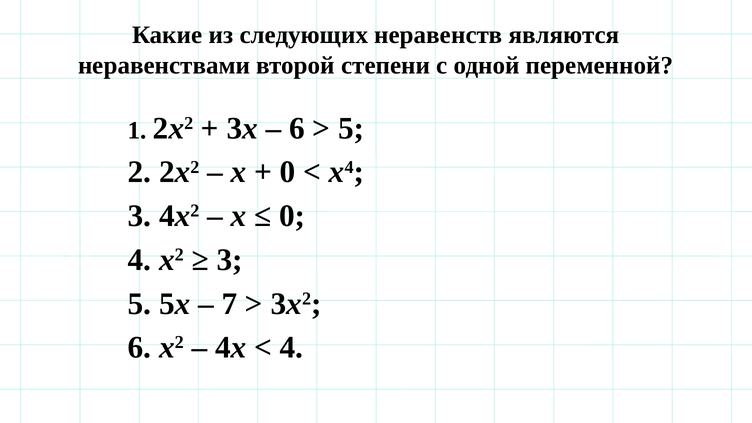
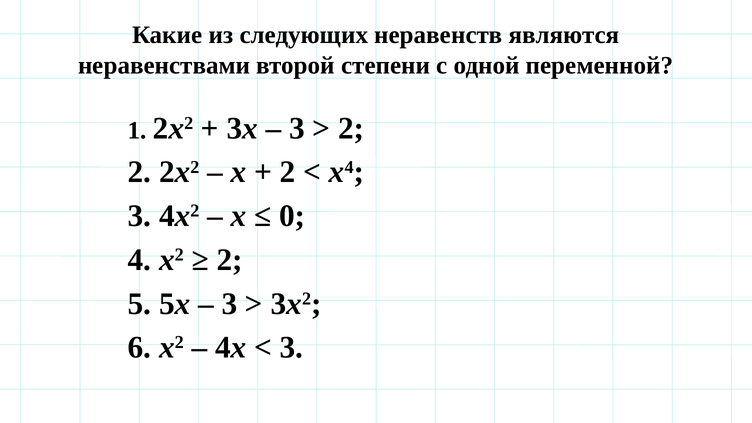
6: 6 -> 3 (297, 128)
5: 5 -> 2 (351, 128)
0: 0 -> 2 (288, 172)
3: 3 -> 2 (230, 260)
7: 7 -> 3 (229, 304)
4: 4 -> 3 (291, 348)
